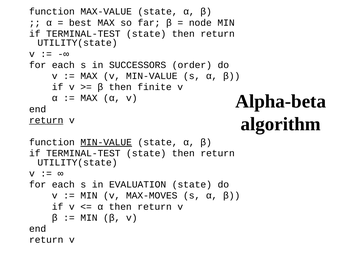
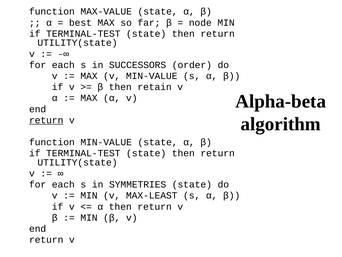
finite: finite -> retain (155, 87)
MIN-VALUE underline: present -> none (106, 142)
EVALUATION: EVALUATION -> SYMMETRIES (138, 184)
MAX-MOVES: MAX-MOVES -> MAX-LEAST (152, 195)
